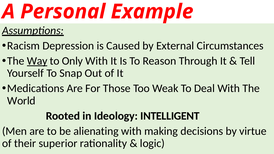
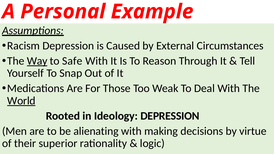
Only: Only -> Safe (72, 61)
World underline: none -> present (21, 101)
Ideology INTELLIGENT: INTELLIGENT -> DEPRESSION (170, 116)
